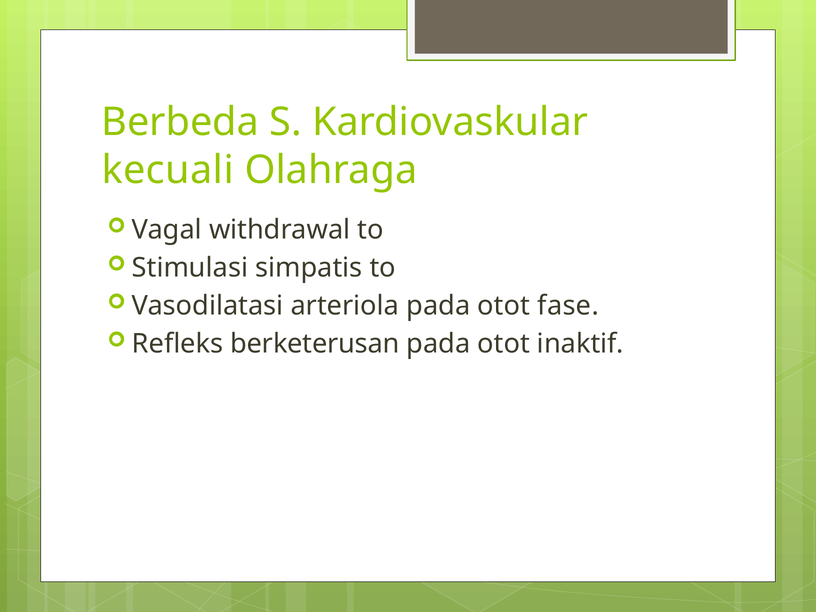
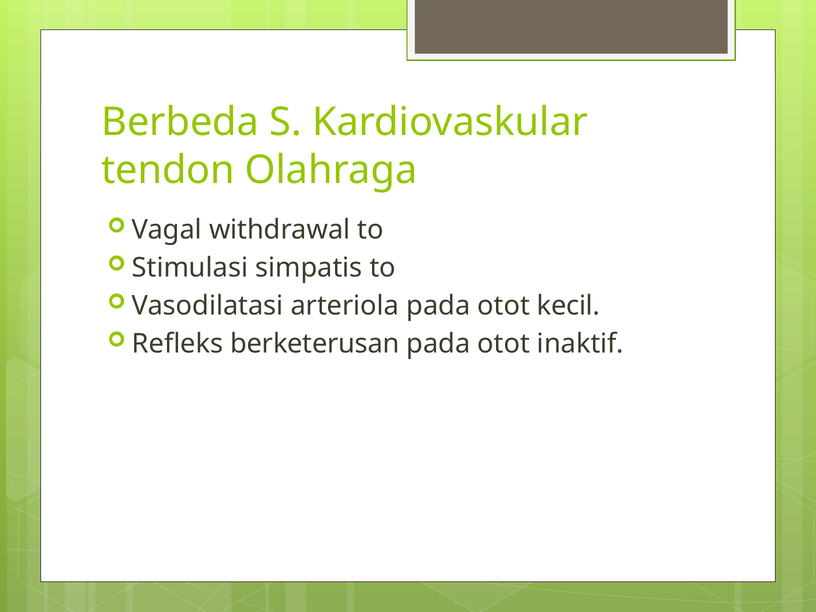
kecuali: kecuali -> tendon (168, 170)
fase: fase -> kecil (568, 306)
